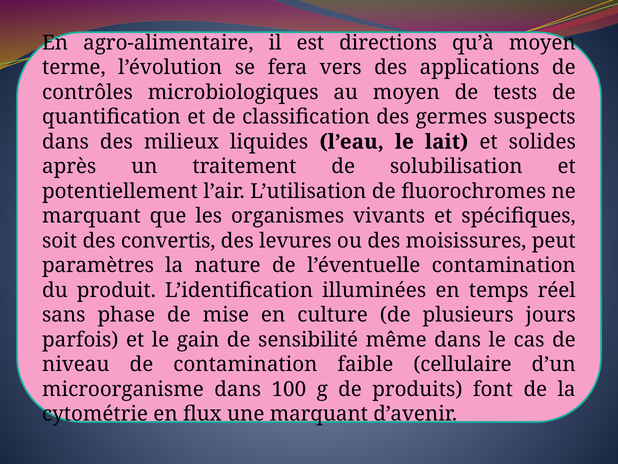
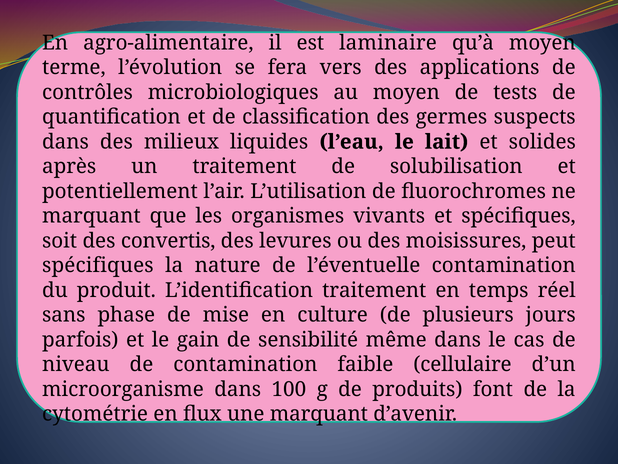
directions: directions -> laminaire (388, 43)
paramètres: paramètres -> spécifiques (98, 265)
L’identification illuminées: illuminées -> traitement (374, 290)
